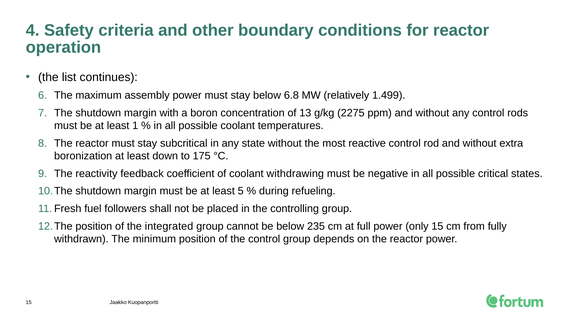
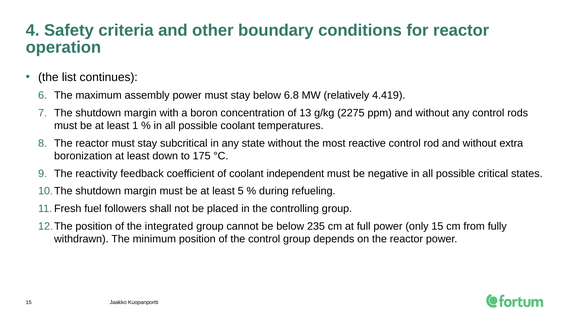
1.499: 1.499 -> 4.419 (389, 95)
withdrawing: withdrawing -> independent (295, 174)
